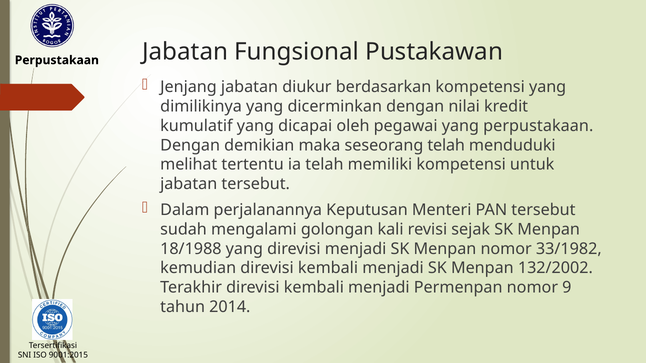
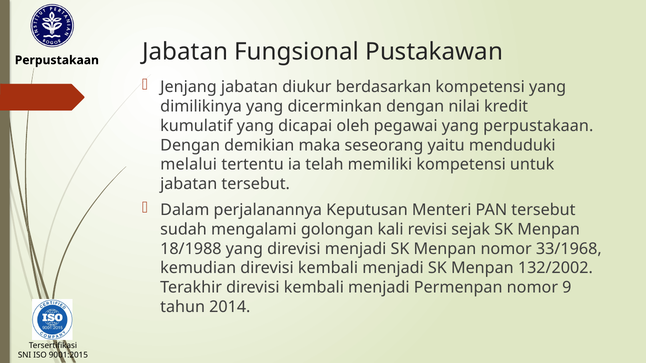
seseorang telah: telah -> yaitu (446, 145)
melihat: melihat -> melalui (189, 165)
33/1982: 33/1982 -> 33/1968 (569, 249)
